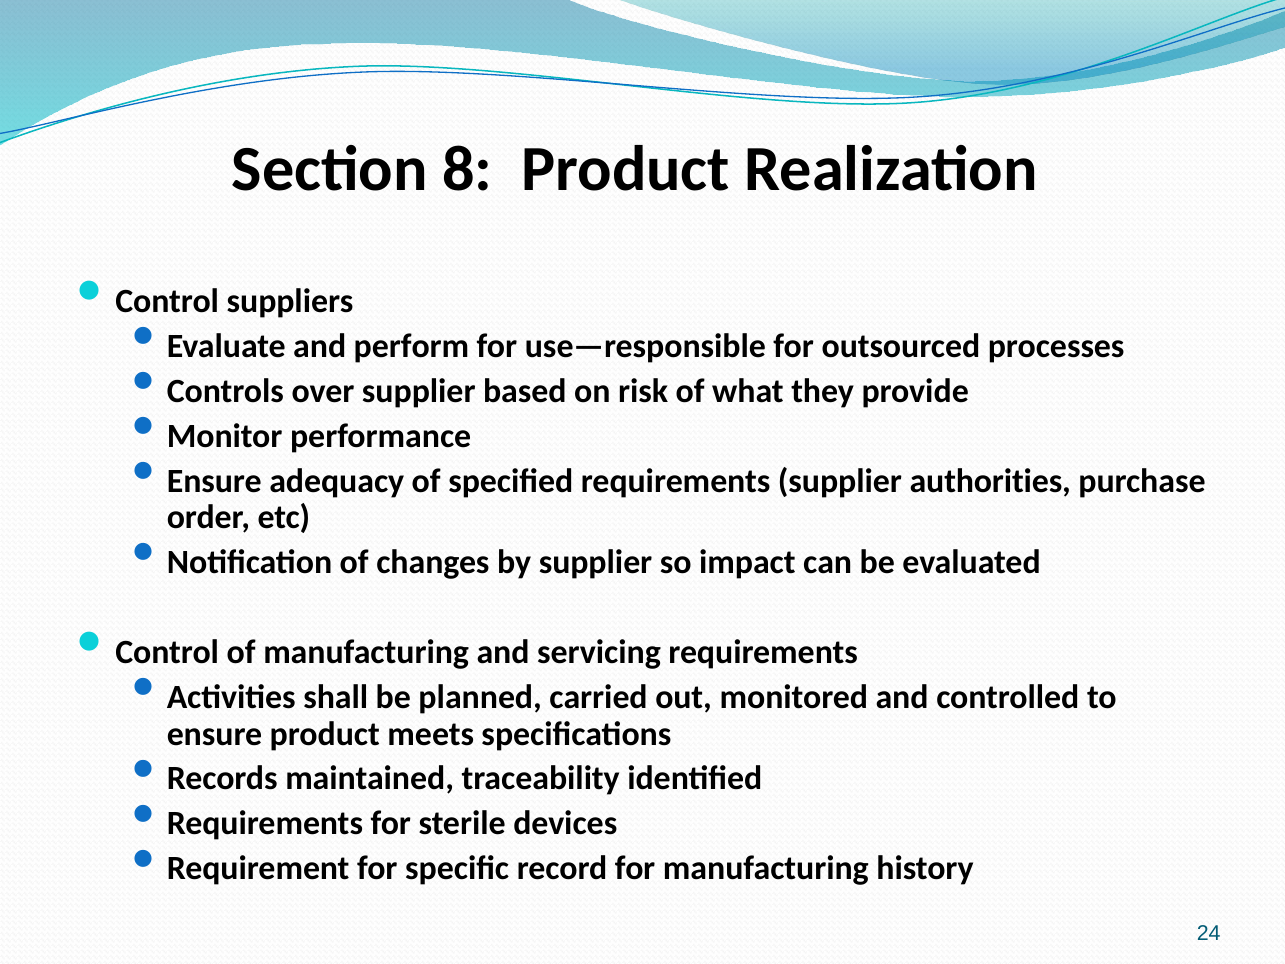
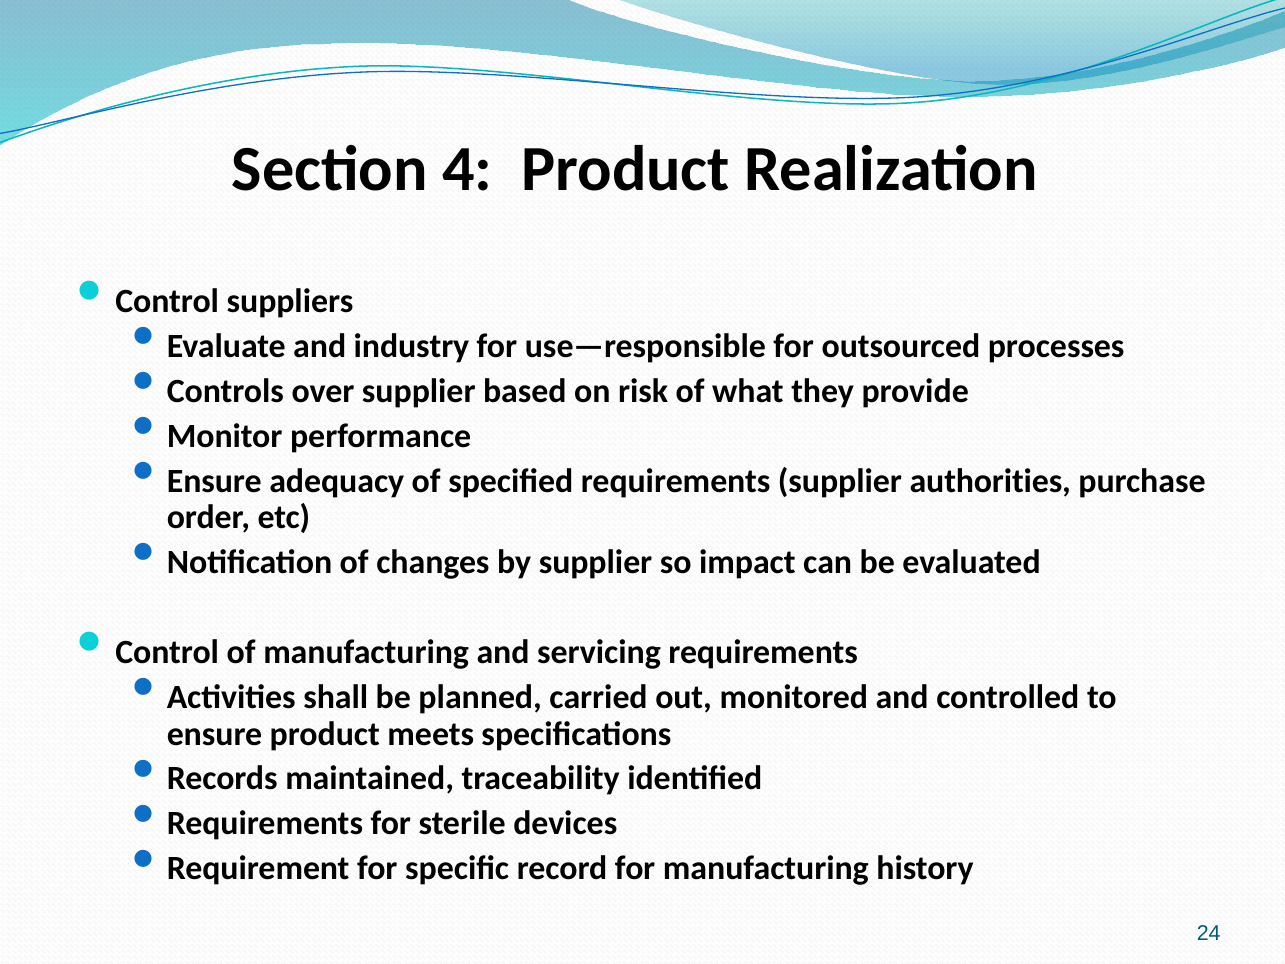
8: 8 -> 4 (467, 169)
perform: perform -> industry (411, 346)
